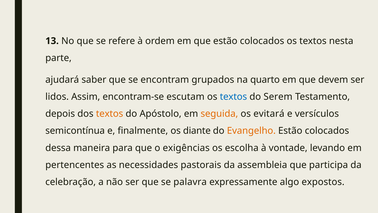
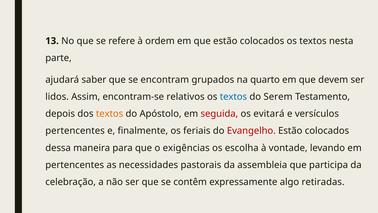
escutam: escutam -> relativos (186, 97)
seguida colour: orange -> red (219, 114)
semicontínua: semicontínua -> pertencentes (75, 131)
diante: diante -> feriais (197, 131)
Evangelho colour: orange -> red (251, 131)
palavra: palavra -> contêm (190, 182)
expostos: expostos -> retiradas (323, 182)
